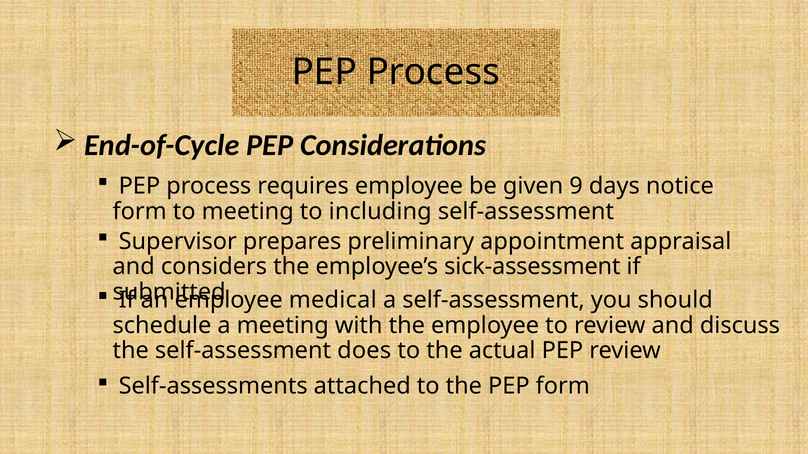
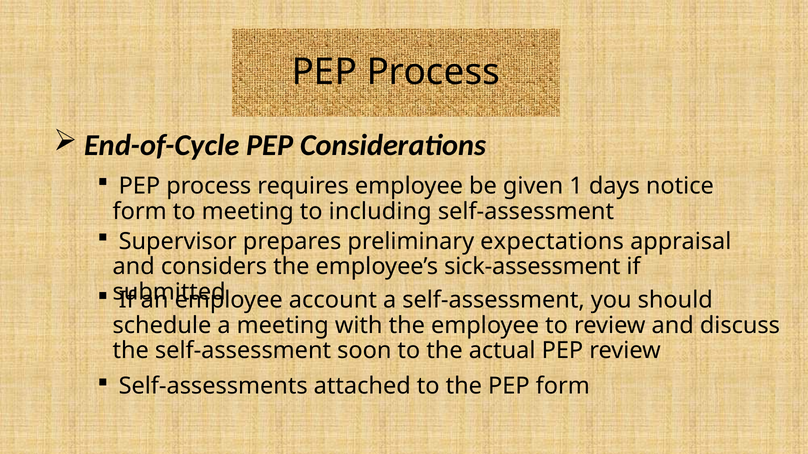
9: 9 -> 1 (576, 186)
appointment: appointment -> expectations (552, 242)
medical: medical -> account (333, 300)
does: does -> soon (364, 351)
